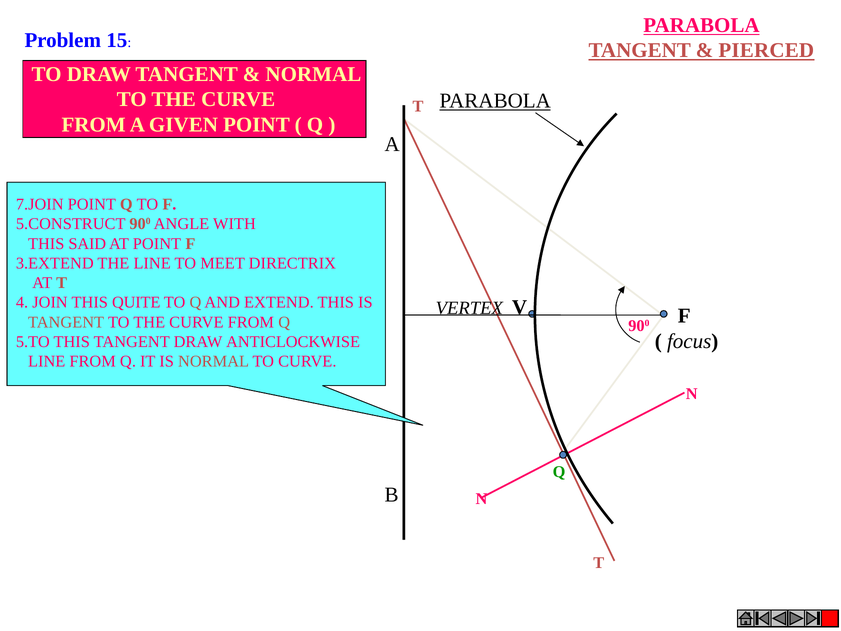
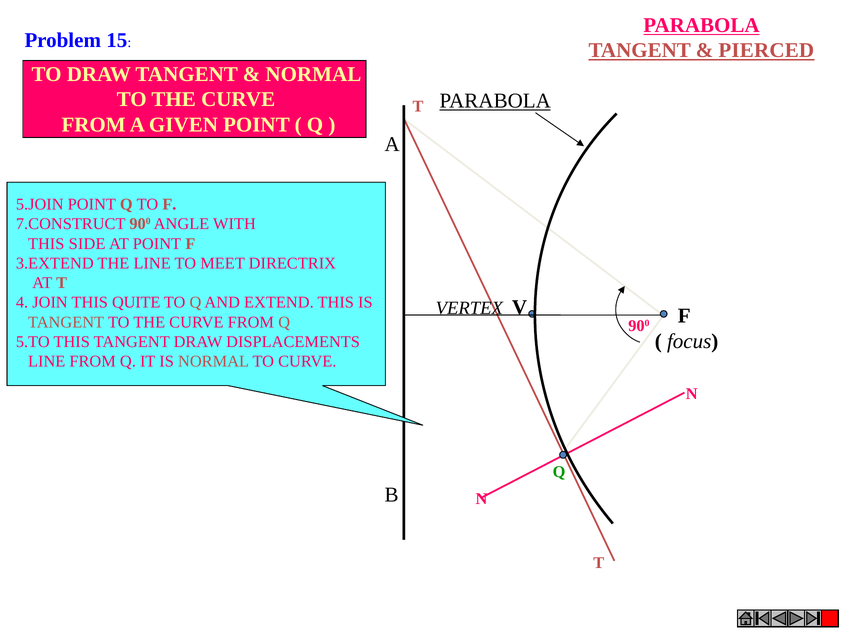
7.JOIN: 7.JOIN -> 5.JOIN (40, 204)
5.CONSTRUCT: 5.CONSTRUCT -> 7.CONSTRUCT (71, 224)
SAID: SAID -> SIDE (87, 244)
ANTICLOCKWISE: ANTICLOCKWISE -> DISPLACEMENTS (293, 342)
